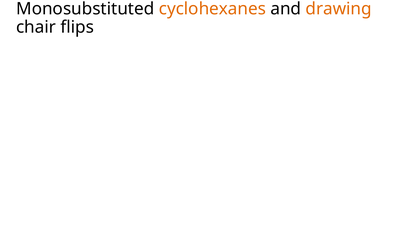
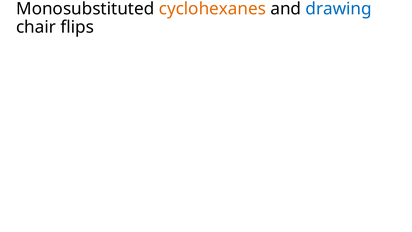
drawing colour: orange -> blue (339, 9)
